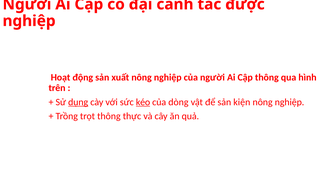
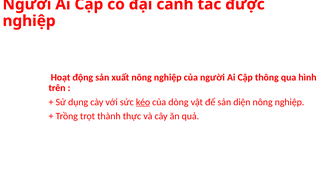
dụng underline: present -> none (78, 102)
kiện: kiện -> diện (242, 102)
trọt thông: thông -> thành (109, 116)
